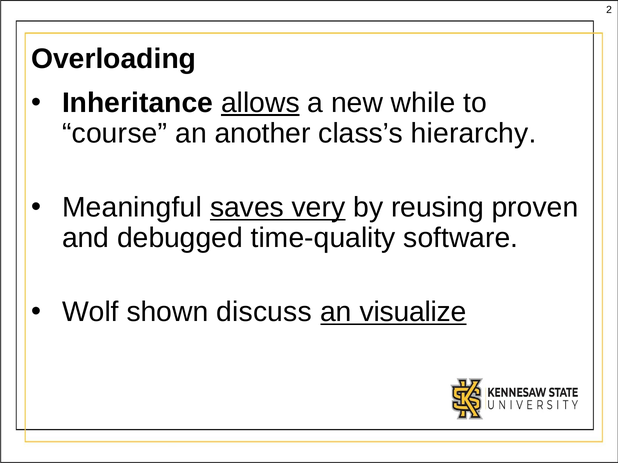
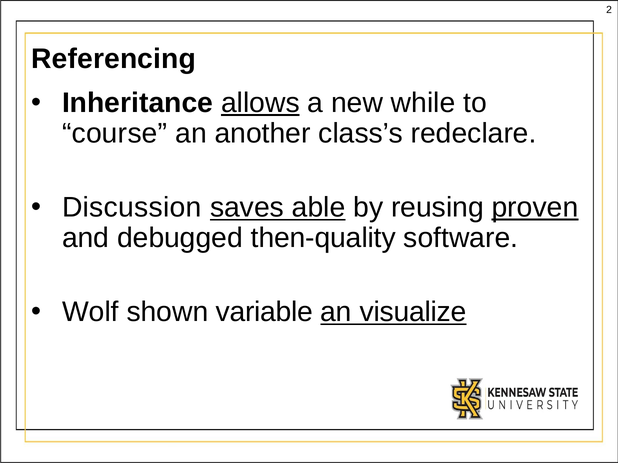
Overloading: Overloading -> Referencing (114, 59)
hierarchy: hierarchy -> redeclare (474, 133)
Meaningful: Meaningful -> Discussion (132, 208)
very: very -> able (319, 208)
proven underline: none -> present (535, 208)
time-quality: time-quality -> then-quality (323, 238)
discuss: discuss -> variable (264, 312)
